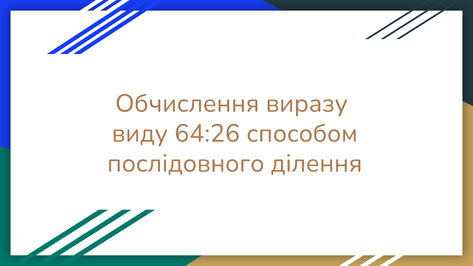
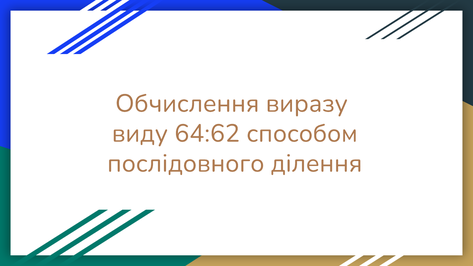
64:26: 64:26 -> 64:62 (207, 133)
